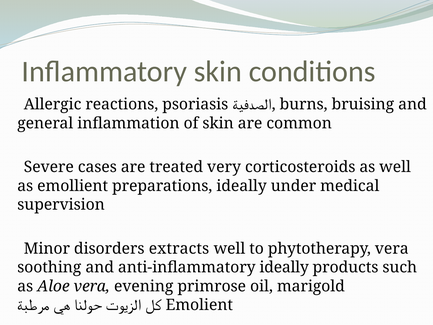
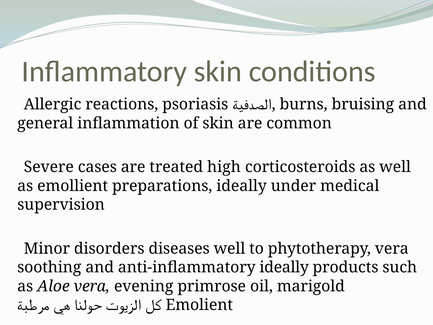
very: very -> high (224, 167)
extracts: extracts -> diseases (179, 248)
